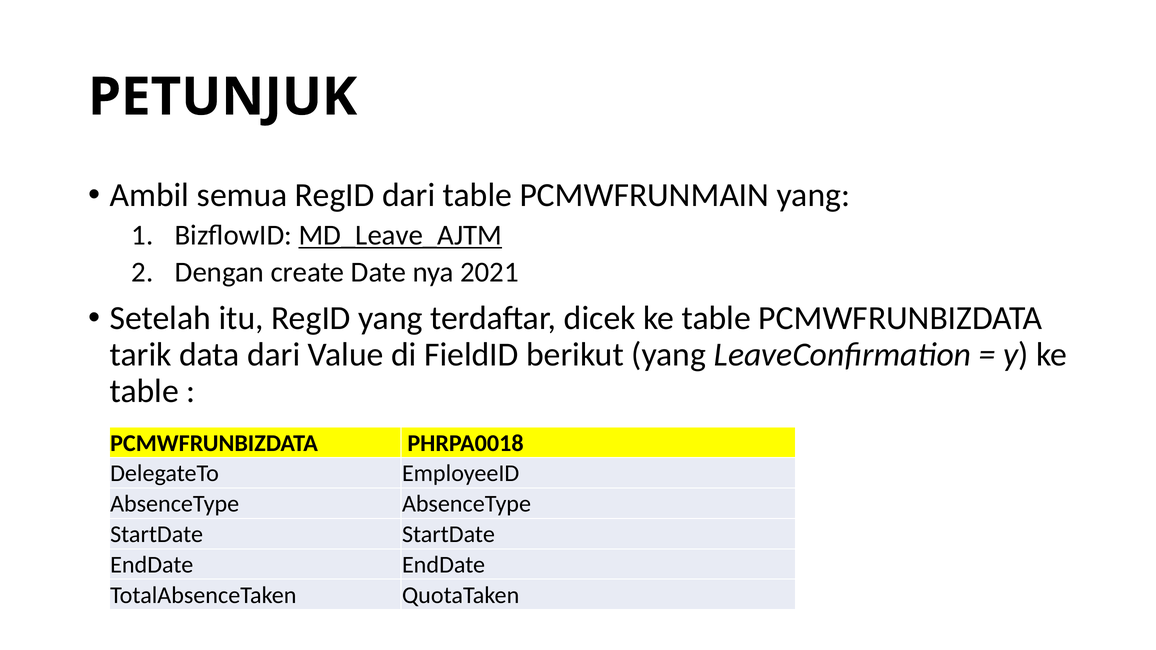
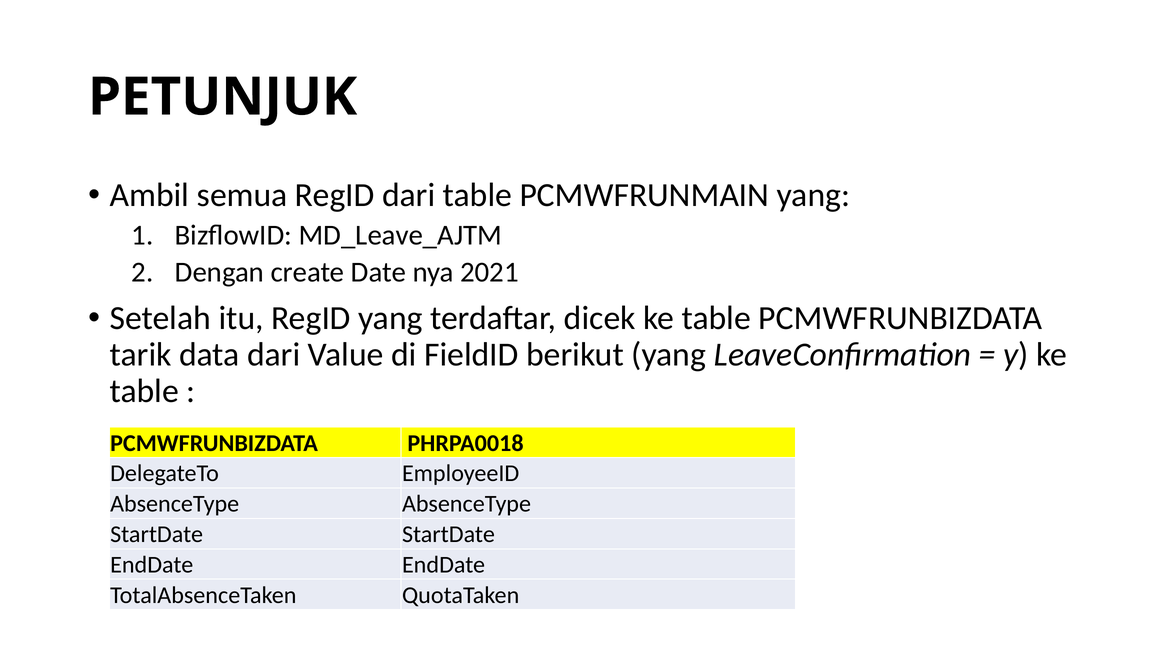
MD_Leave_AJTM underline: present -> none (400, 235)
